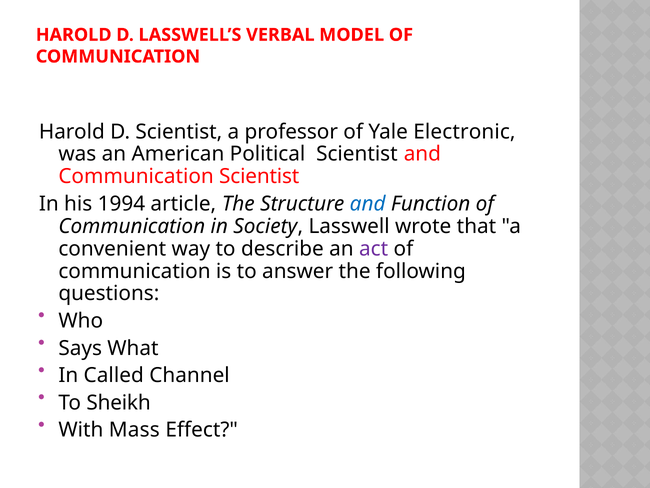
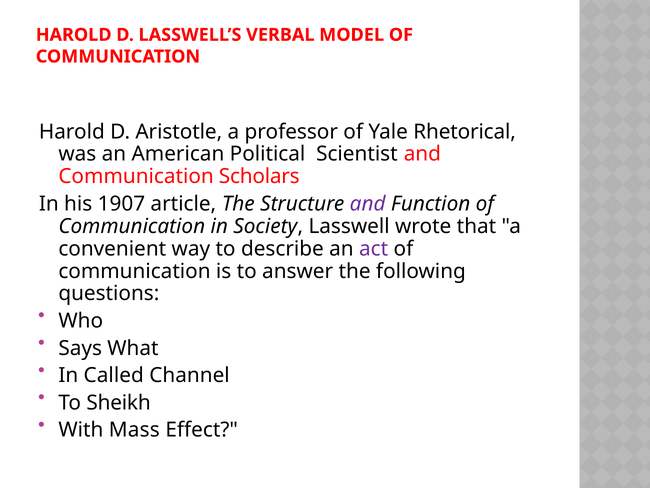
D Scientist: Scientist -> Aristotle (179, 132)
Electronic: Electronic -> Rhetorical (465, 132)
Communication Scientist: Scientist -> Scholars (259, 176)
1994: 1994 -> 1907 (121, 204)
and colour: blue -> purple (368, 204)
